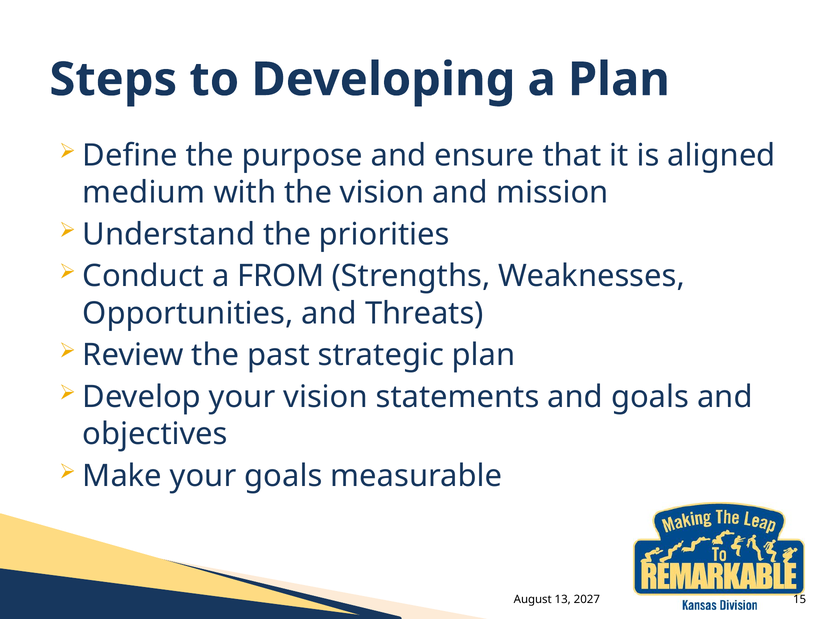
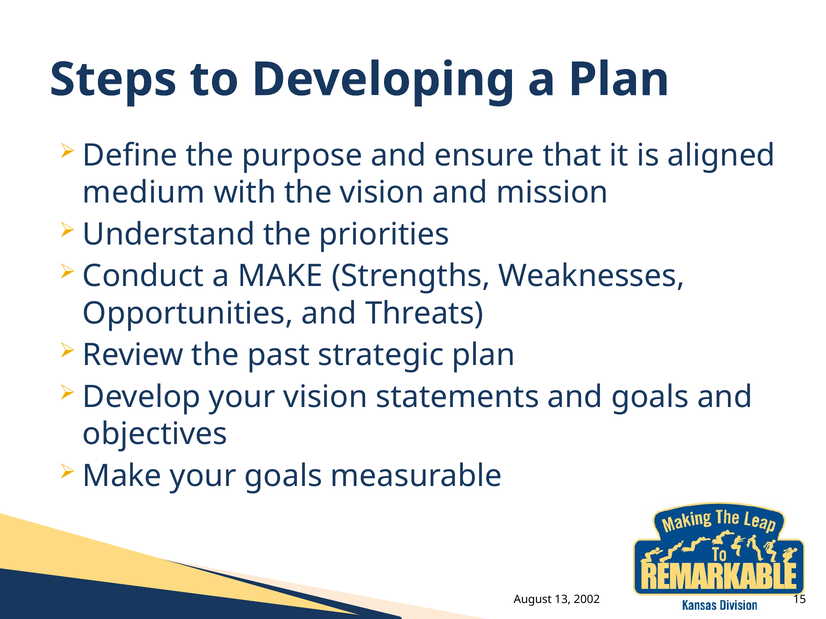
a FROM: FROM -> MAKE (280, 276)
2027: 2027 -> 2002 (587, 600)
